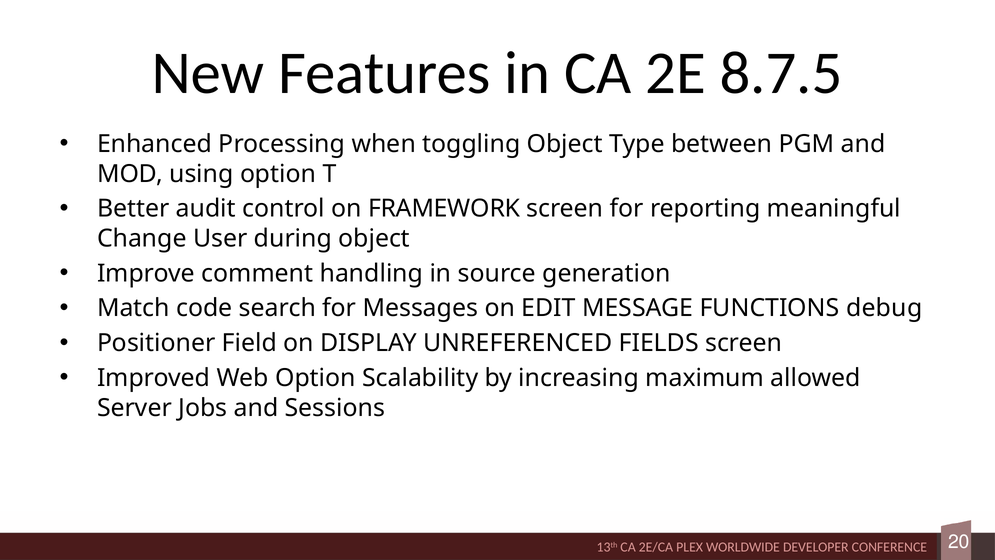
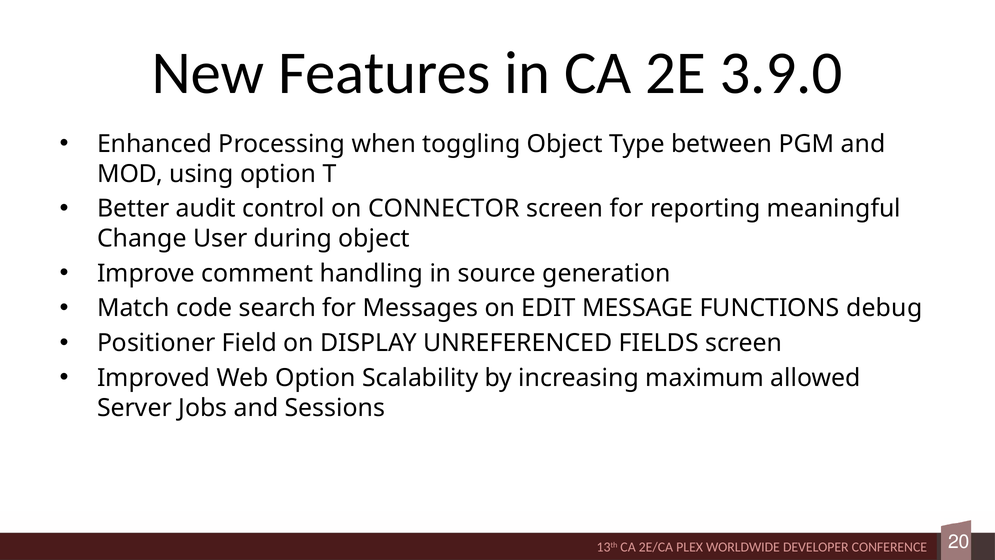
8.7.5: 8.7.5 -> 3.9.0 (781, 73)
FRAMEWORK: FRAMEWORK -> CONNECTOR (444, 209)
